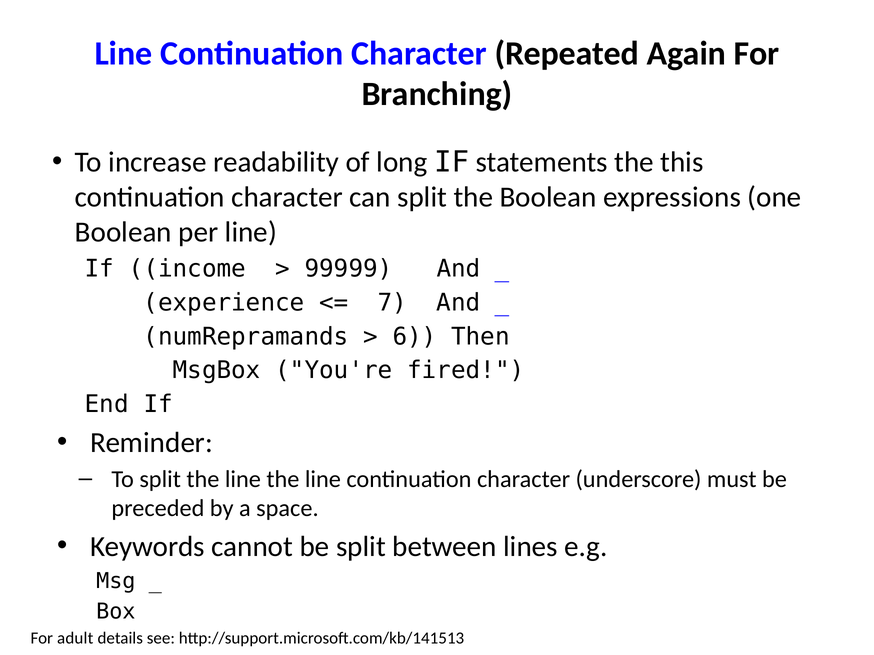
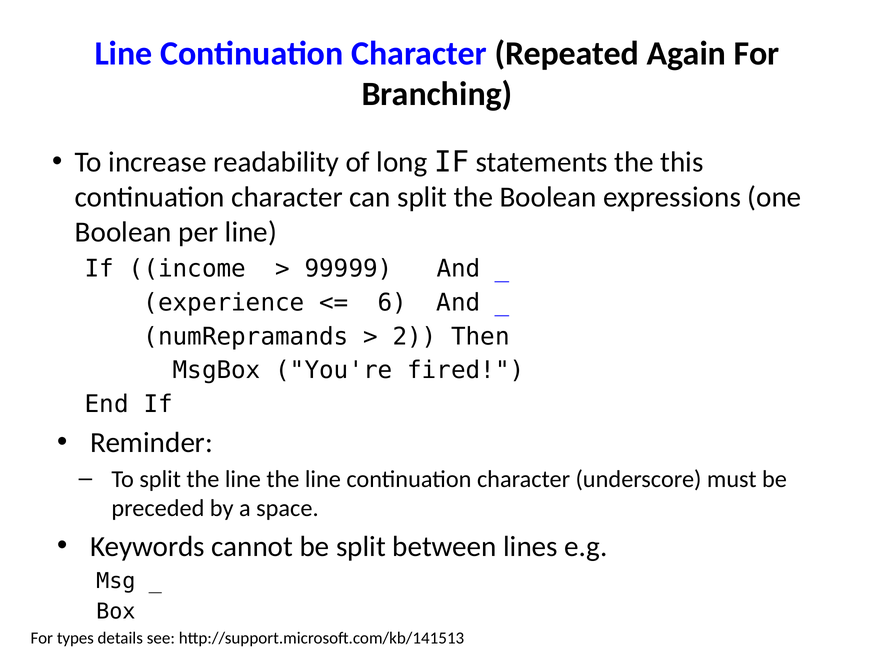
7: 7 -> 6 (392, 303)
6: 6 -> 2 (414, 337)
adult: adult -> types (75, 639)
